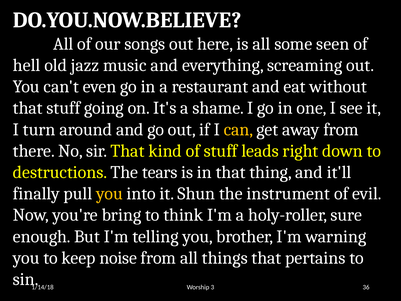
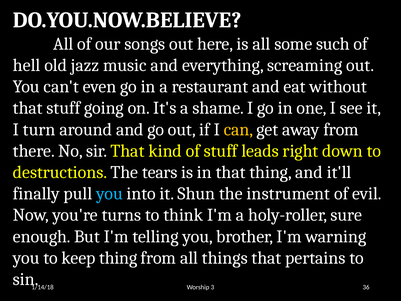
seen: seen -> such (333, 44)
you colour: yellow -> light blue (109, 194)
bring: bring -> turns (121, 215)
keep noise: noise -> thing (118, 258)
